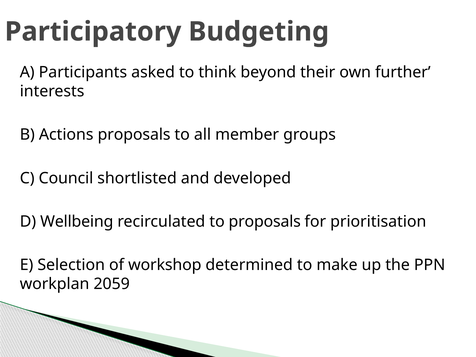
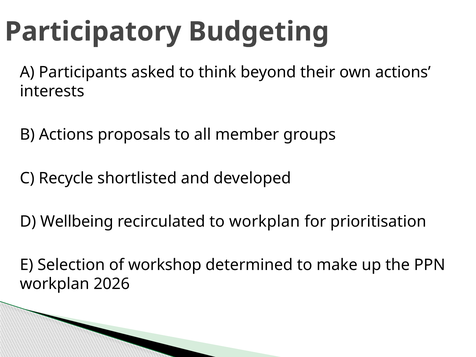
own further: further -> actions (403, 72)
Council: Council -> Recycle (66, 178)
to proposals: proposals -> workplan (265, 221)
2059: 2059 -> 2026 (112, 284)
